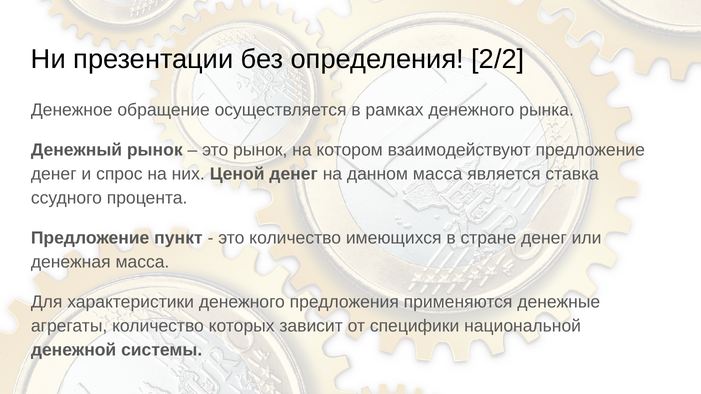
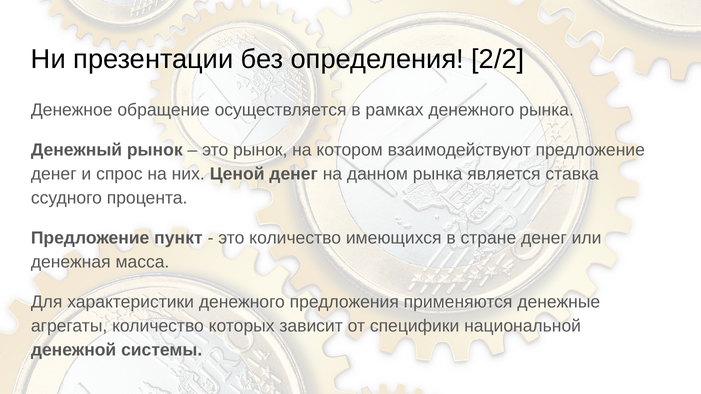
данном масса: масса -> рынка (438, 174)
